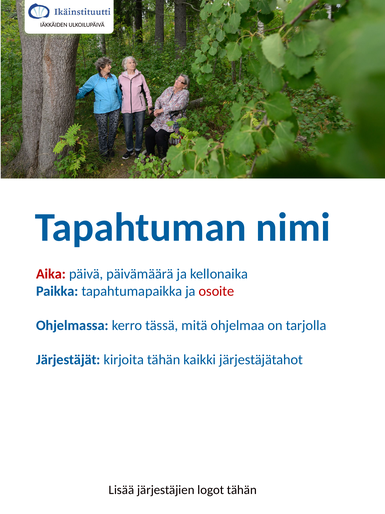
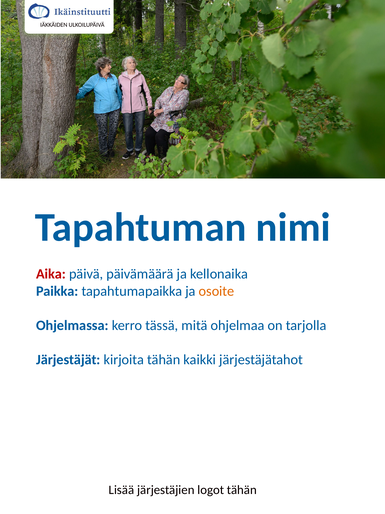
osoite colour: red -> orange (217, 291)
